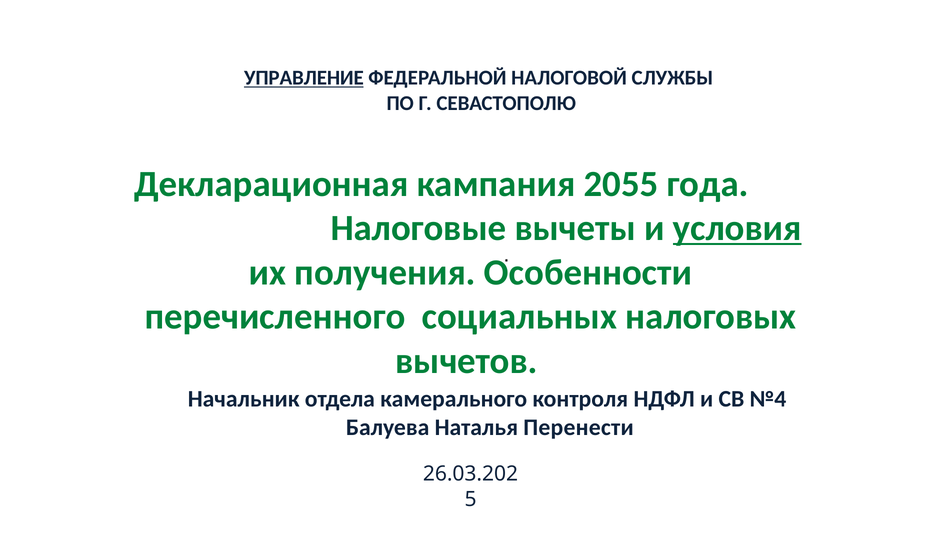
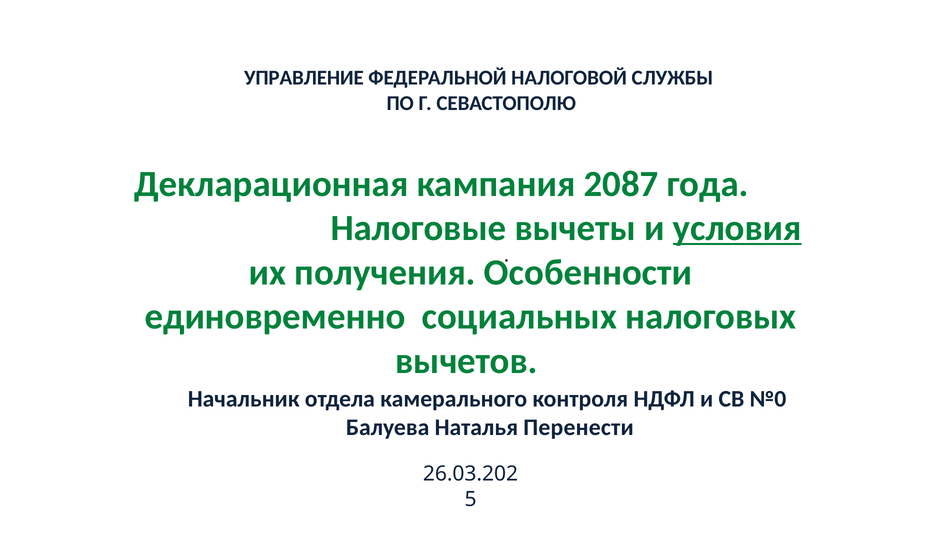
УПРАВЛЕНИЕ underline: present -> none (304, 78)
2055: 2055 -> 2087 (621, 184)
перечисленного: перечисленного -> единовременно (275, 316)
№4: №4 -> №0 (768, 399)
